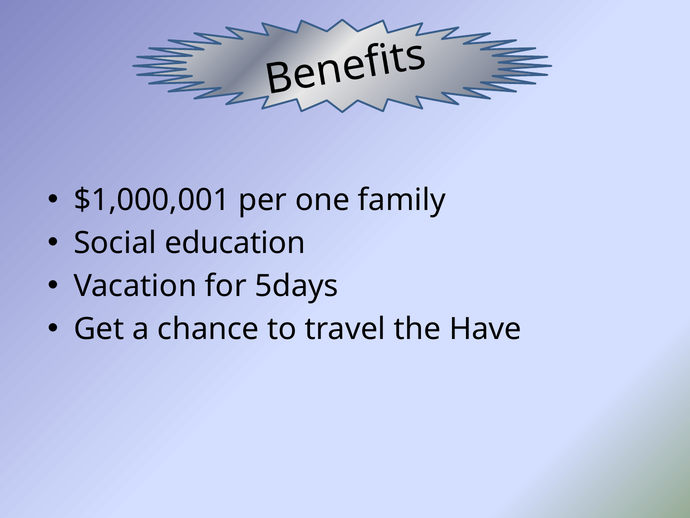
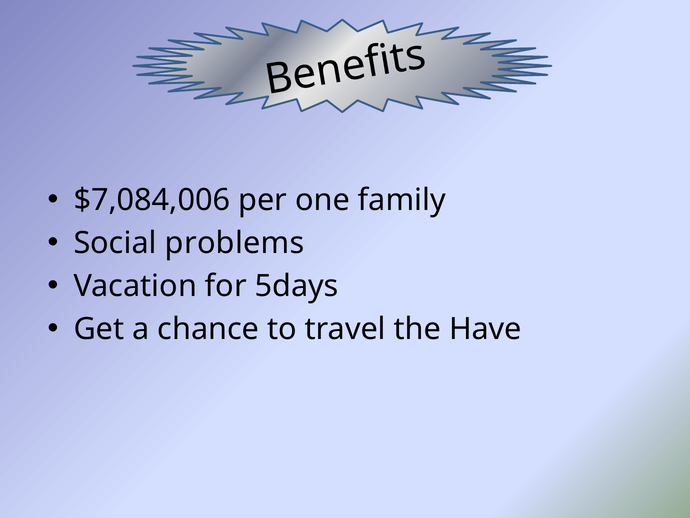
$1,000,001: $1,000,001 -> $7,084,006 (152, 200)
education: education -> problems (235, 243)
